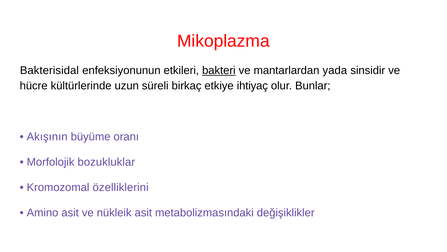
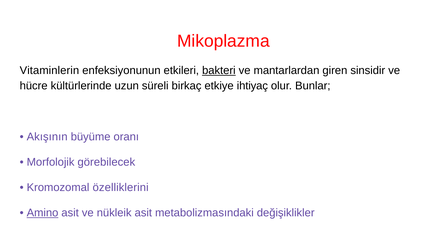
Bakterisidal: Bakterisidal -> Vitaminlerin (49, 70)
yada: yada -> giren (335, 70)
bozukluklar: bozukluklar -> görebilecek (106, 162)
Amino underline: none -> present (43, 212)
